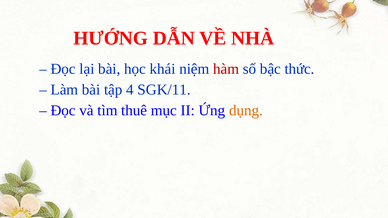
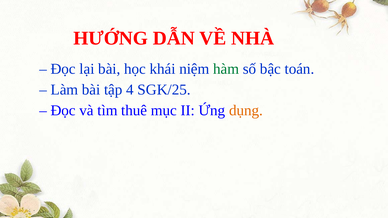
hàm colour: red -> green (226, 69)
thức: thức -> toán (299, 69)
SGK/11: SGK/11 -> SGK/25 (164, 90)
